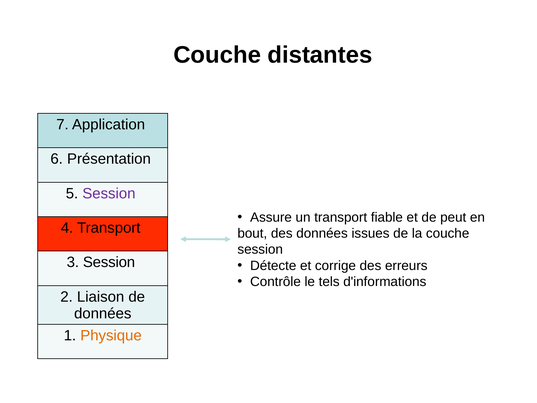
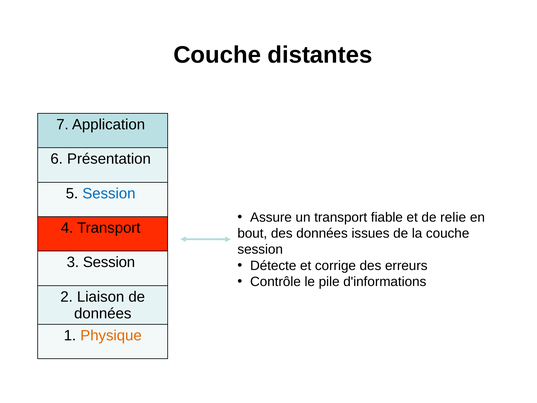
Session colour: purple -> blue (109, 193)
peut: peut -> relie (453, 217)
tels: tels -> pile (329, 282)
